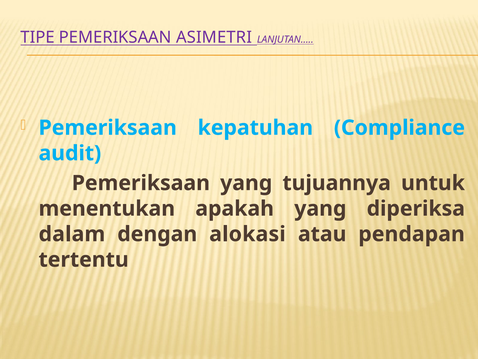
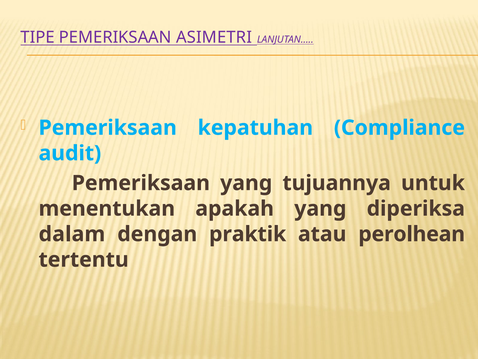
alokasi: alokasi -> praktik (248, 234)
pendapan: pendapan -> perolhean (412, 234)
